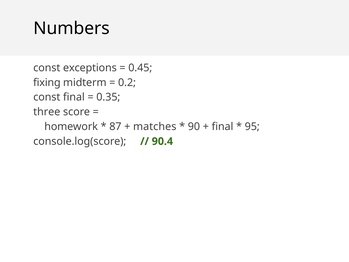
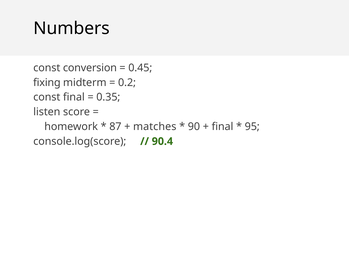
exceptions: exceptions -> conversion (90, 68)
three: three -> listen (47, 112)
